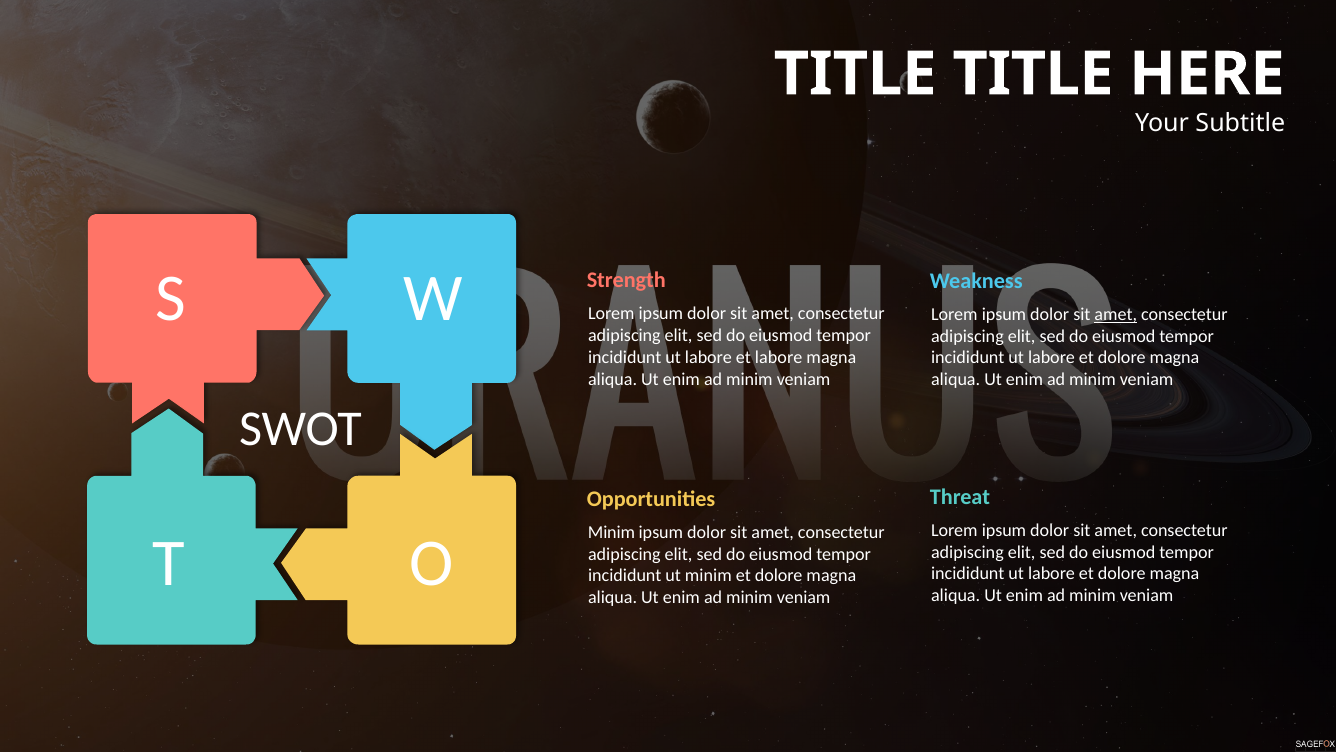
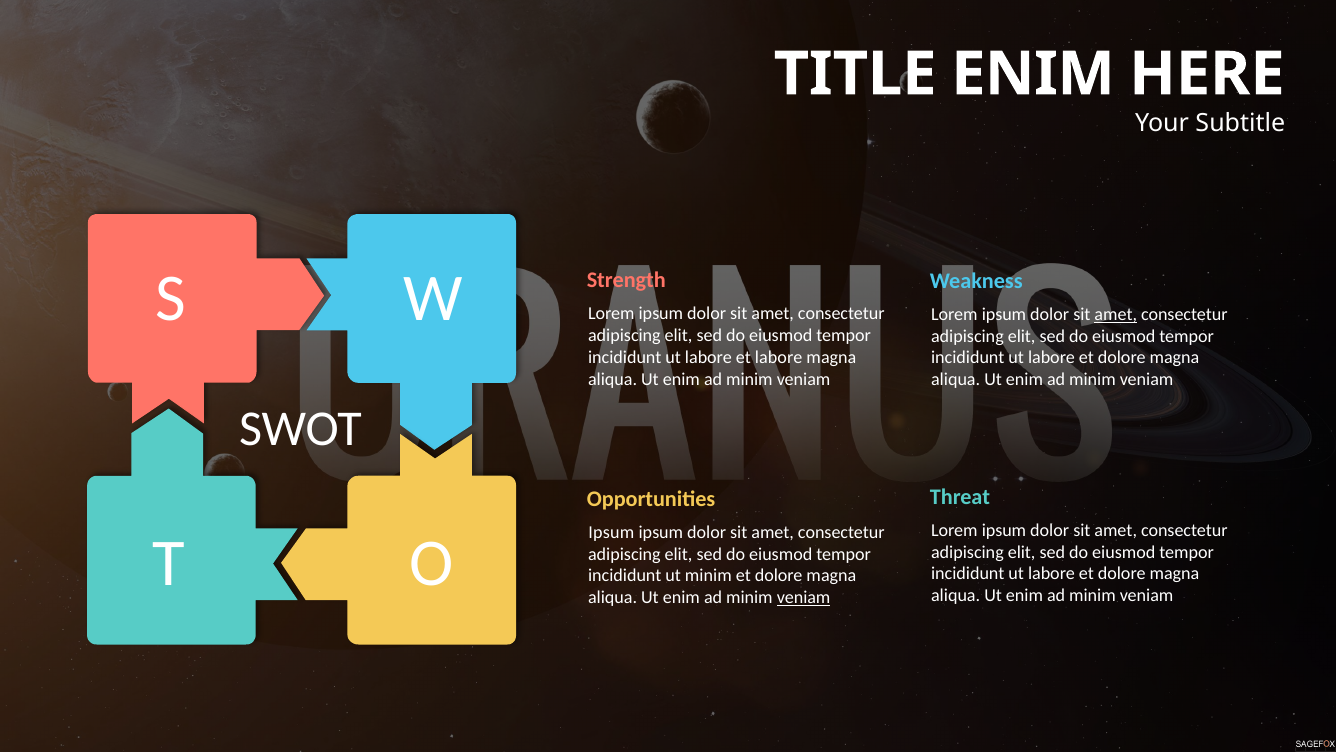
TITLE TITLE: TITLE -> ENIM (1033, 74)
Minim: Minim -> Ipsum (611, 532)
veniam underline: none -> present (804, 597)
